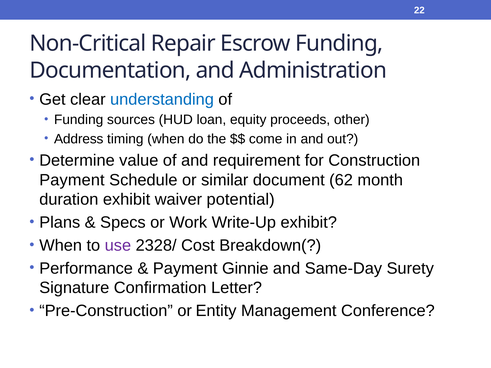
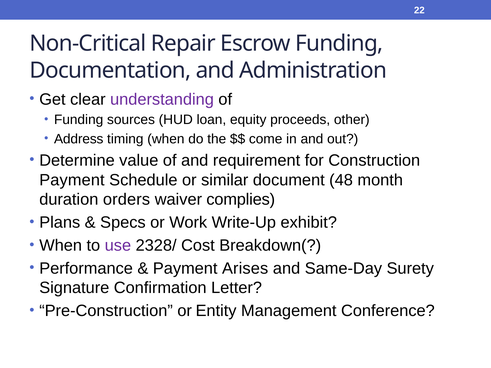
understanding colour: blue -> purple (162, 99)
62: 62 -> 48 (341, 180)
duration exhibit: exhibit -> orders (126, 200)
potential: potential -> complies (241, 200)
Ginnie: Ginnie -> Arises (245, 268)
